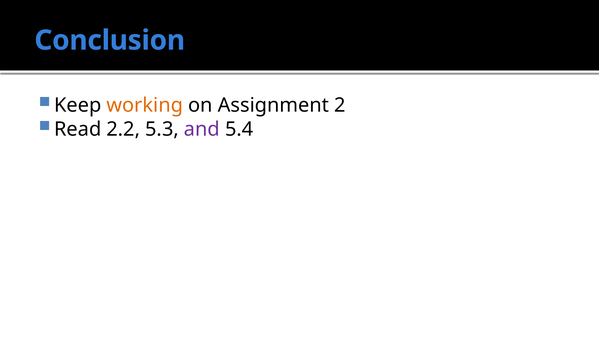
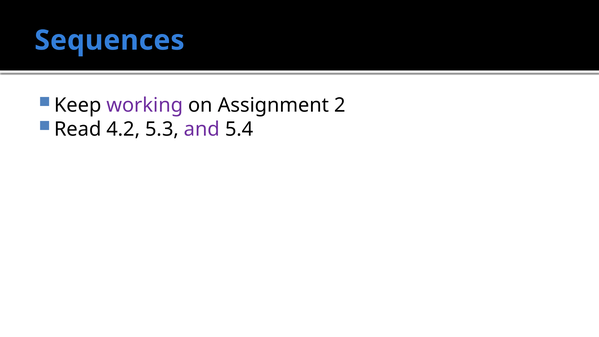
Conclusion: Conclusion -> Sequences (109, 40)
working colour: orange -> purple (145, 105)
2.2: 2.2 -> 4.2 (123, 129)
